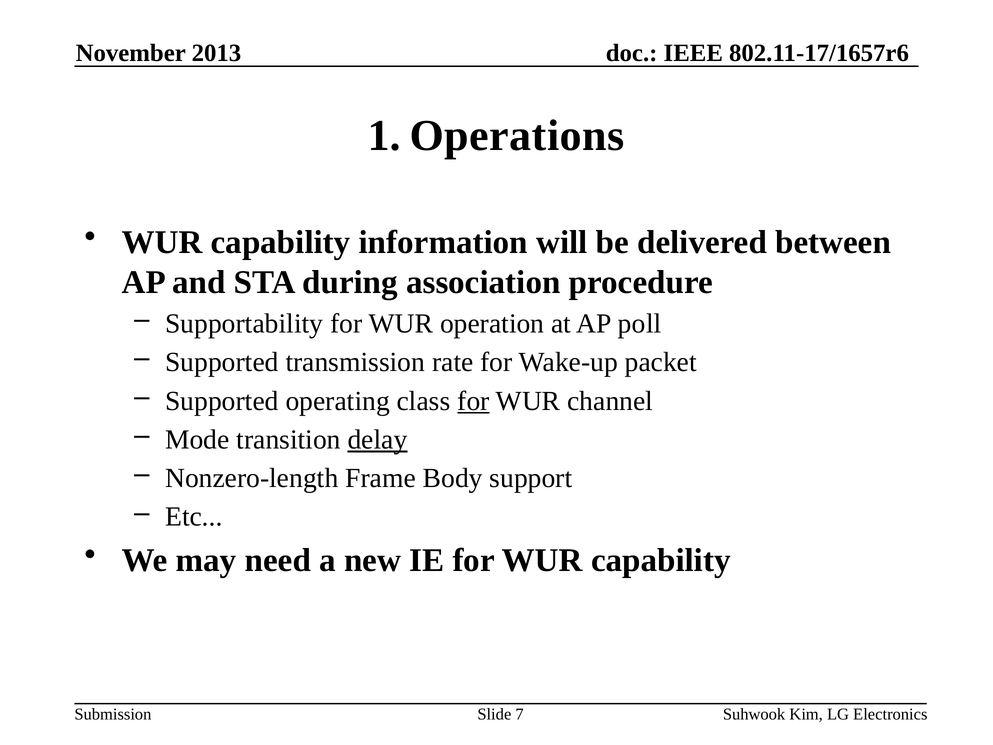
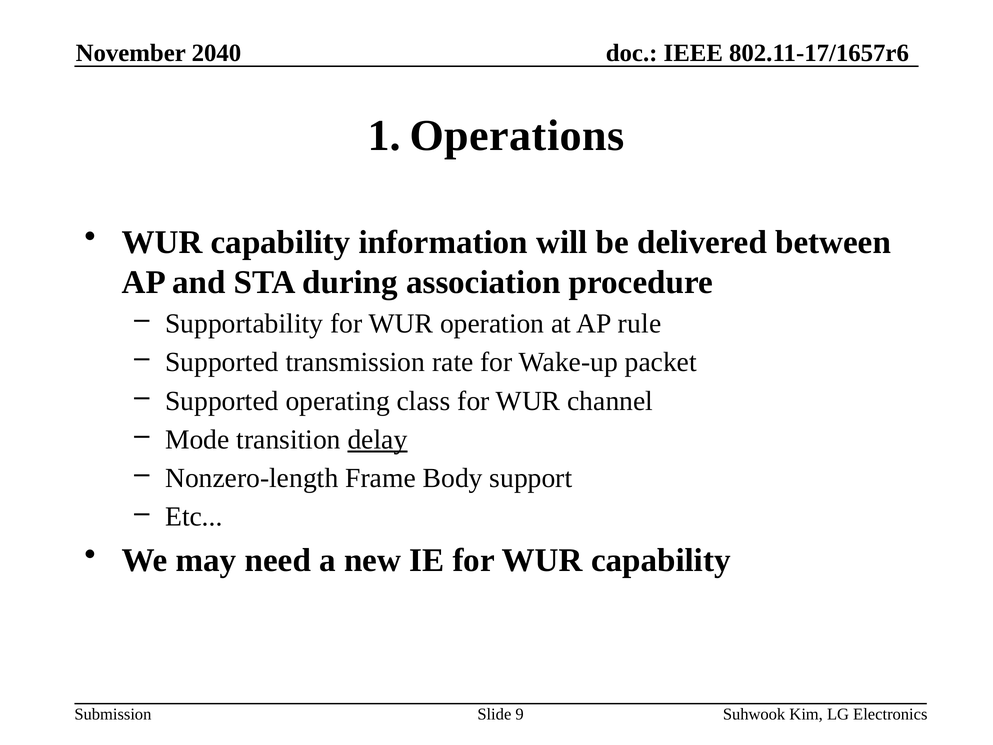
2013: 2013 -> 2040 (216, 53)
poll: poll -> rule (640, 324)
for underline: present -> none (473, 401)
7: 7 -> 9 (520, 714)
